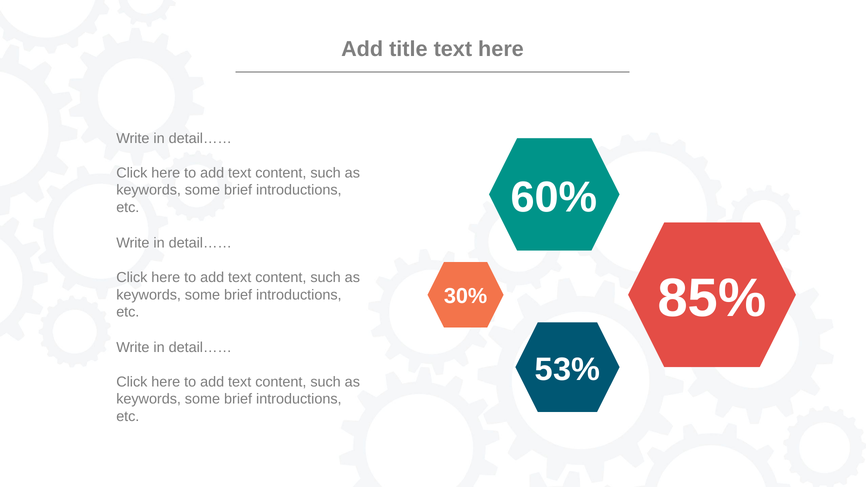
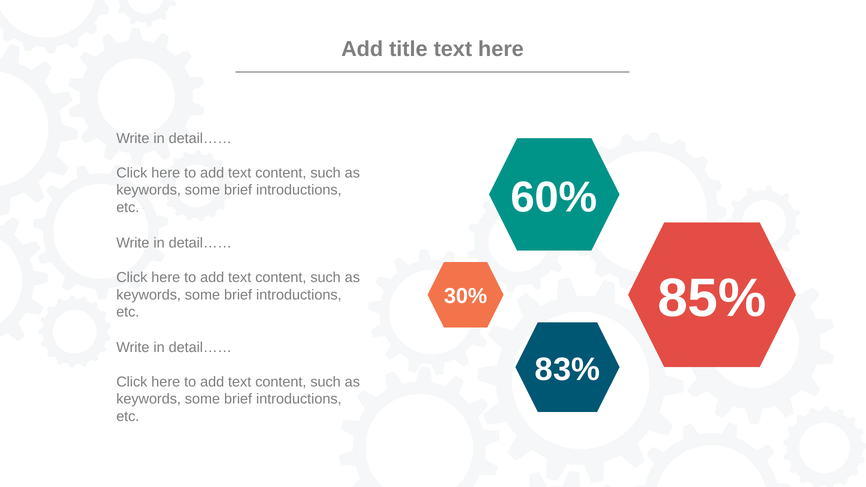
53%: 53% -> 83% (567, 370)
